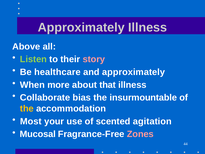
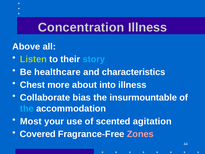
Approximately: Approximately -> Concentration (81, 27)
story colour: pink -> light blue (94, 59)
and approximately: approximately -> characteristics (134, 72)
When: When -> Chest (32, 85)
that: that -> into (108, 85)
the colour: yellow -> light blue (27, 108)
Mucosal: Mucosal -> Covered (38, 134)
